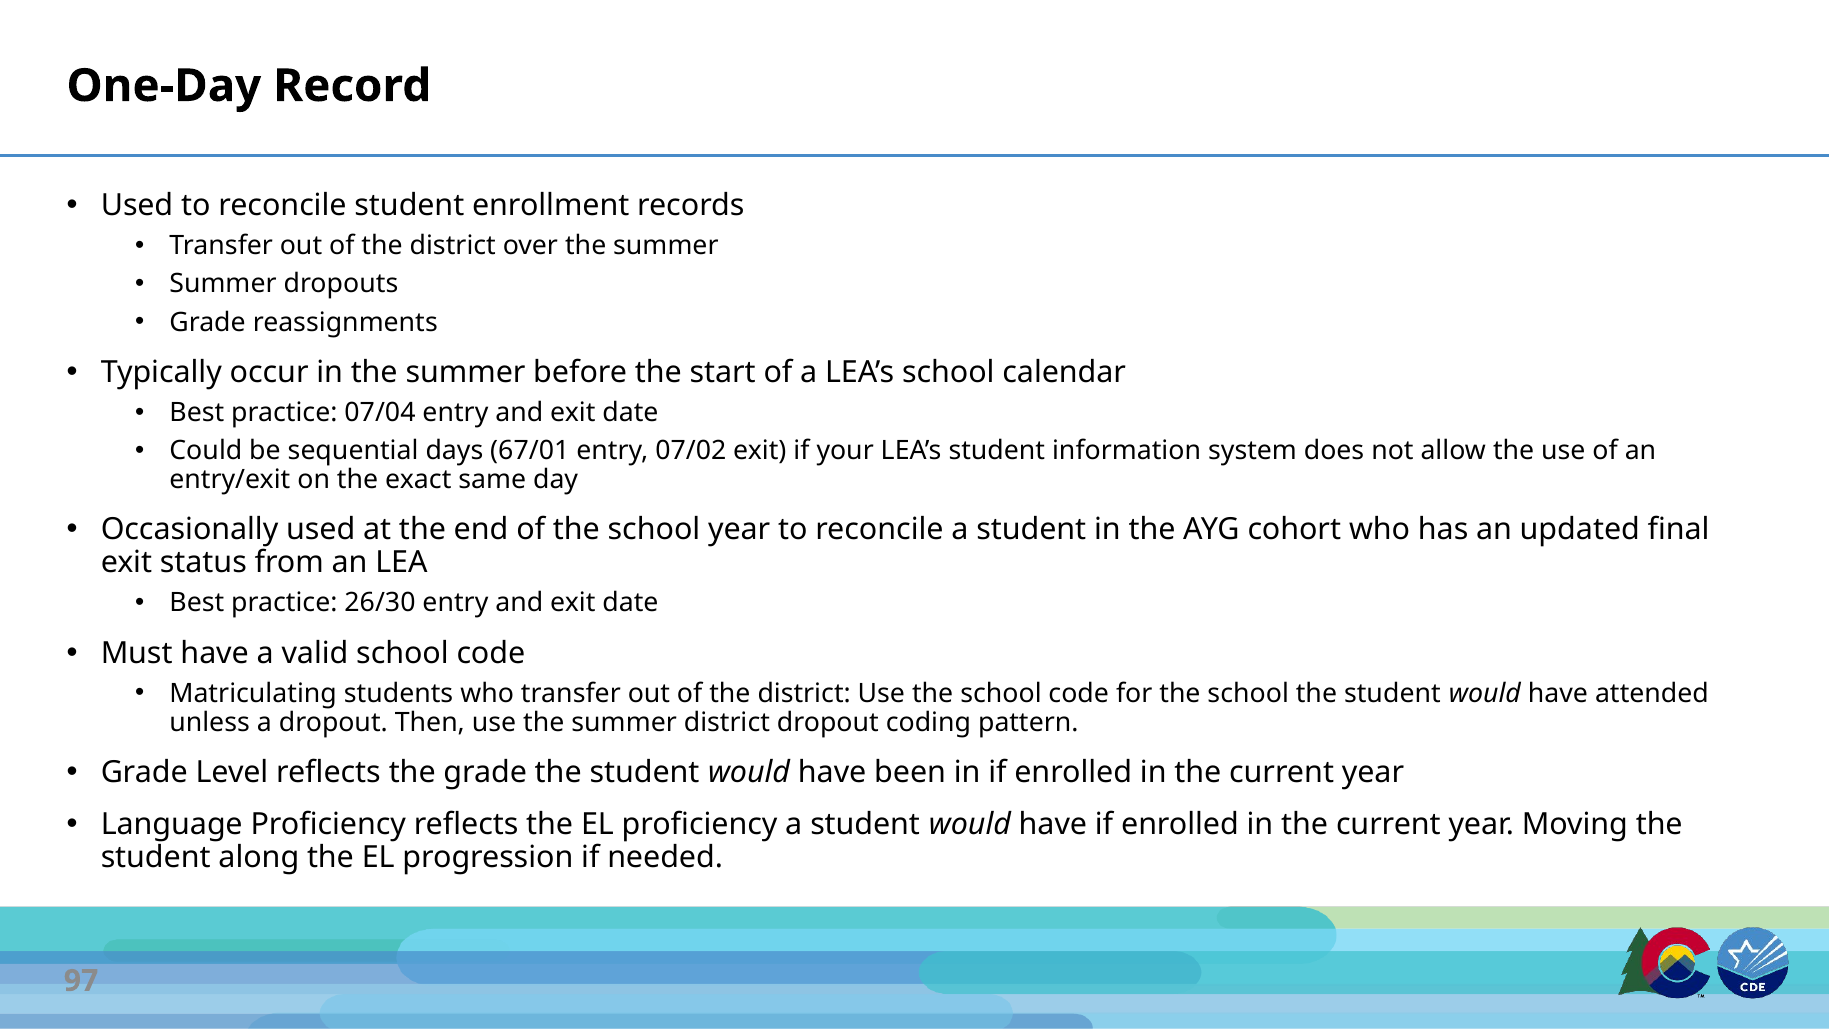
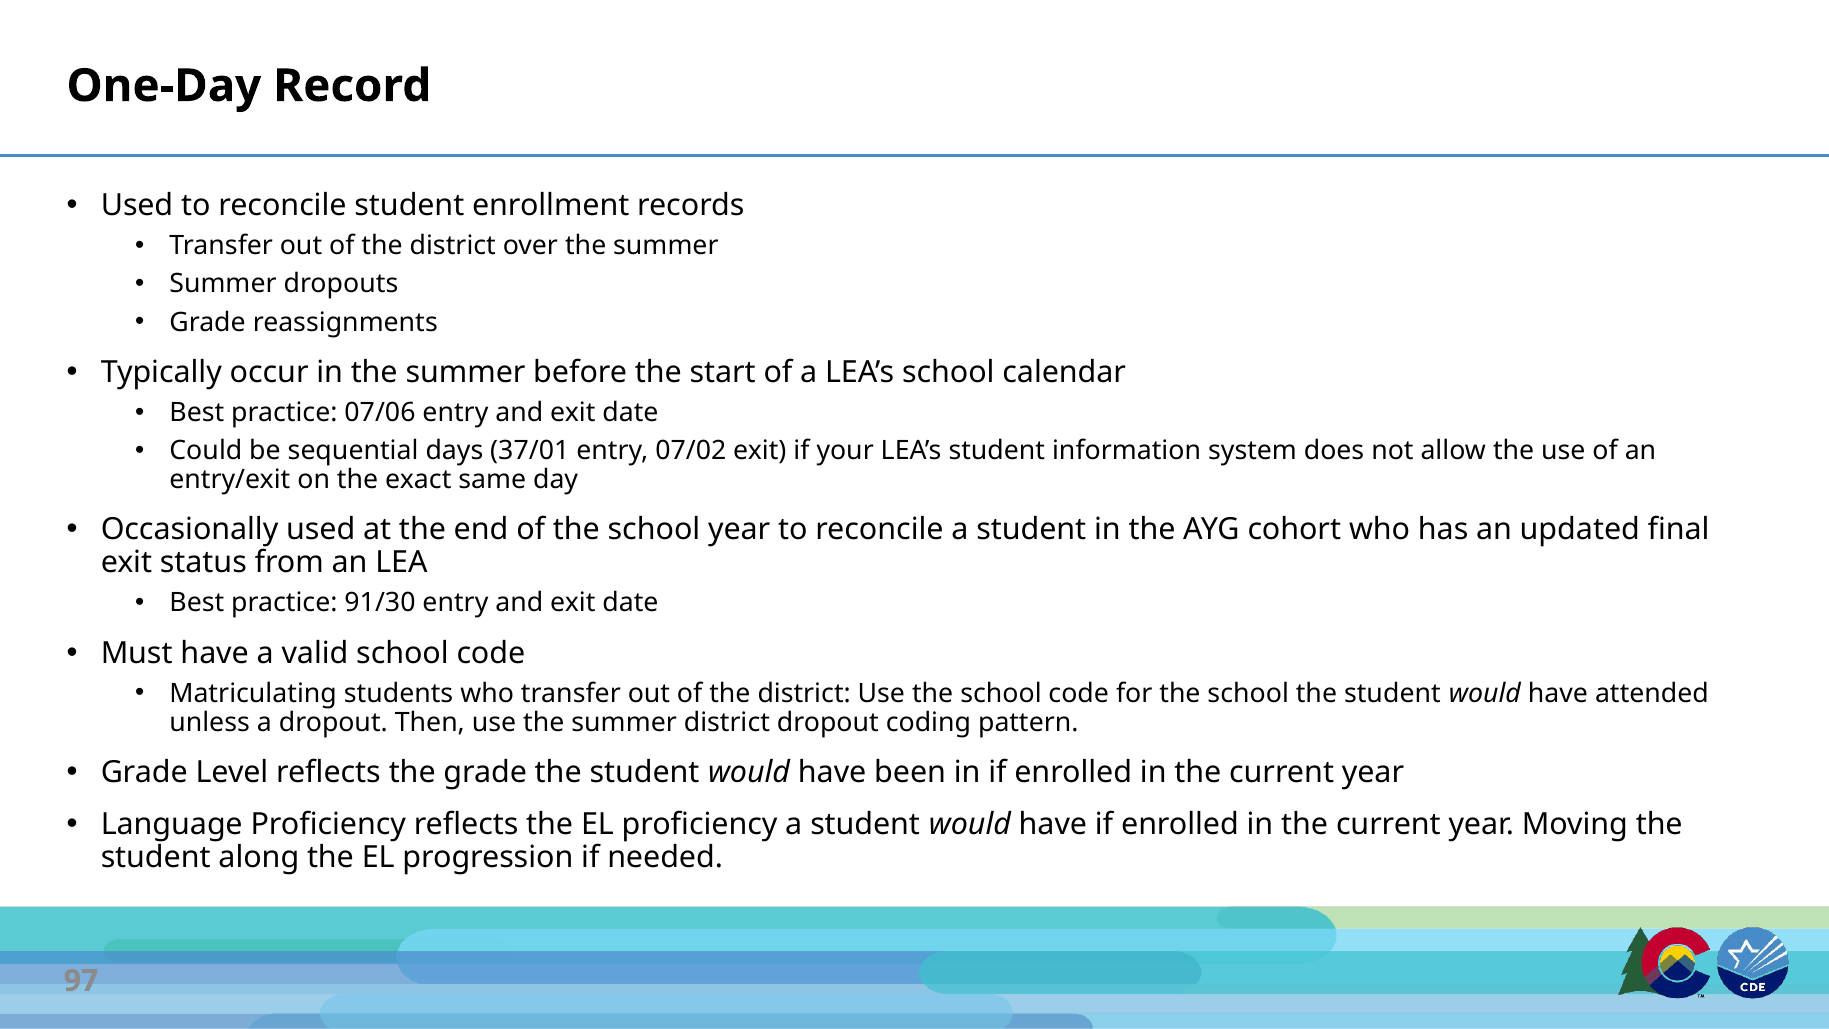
07/04: 07/04 -> 07/06 (380, 413)
67/01: 67/01 -> 37/01 (530, 451)
26/30: 26/30 -> 91/30 (380, 603)
